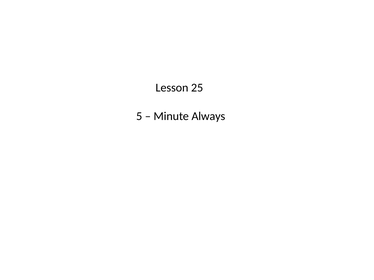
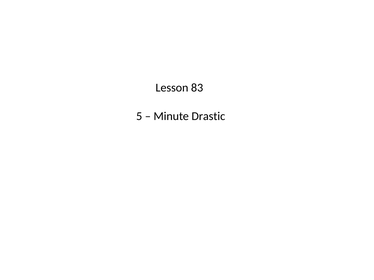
25: 25 -> 83 (197, 88)
Always: Always -> Drastic (208, 116)
